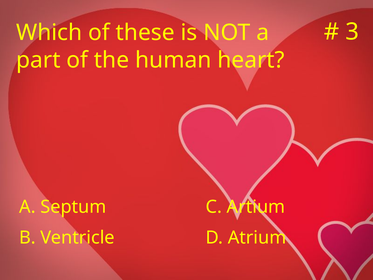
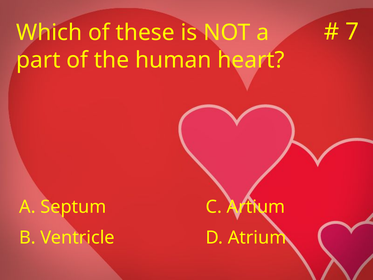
3: 3 -> 7 (352, 32)
